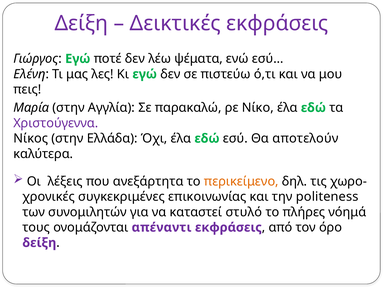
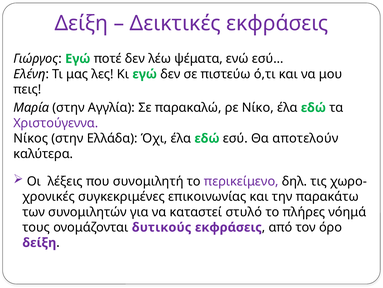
ανεξάρτητα: ανεξάρτητα -> συνομιλητή (148, 181)
περικείμενο colour: orange -> purple (241, 181)
politeness: politeness -> παρακάτω (327, 196)
απέναντι: απέναντι -> δυτικούς (162, 227)
